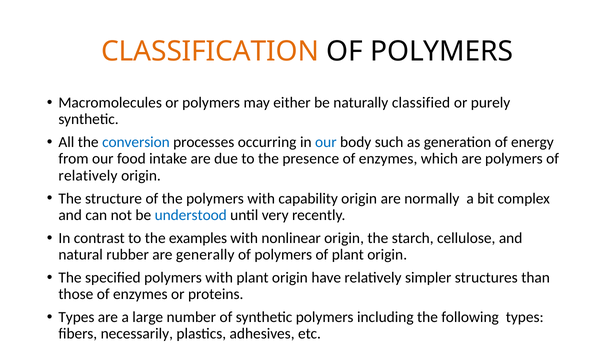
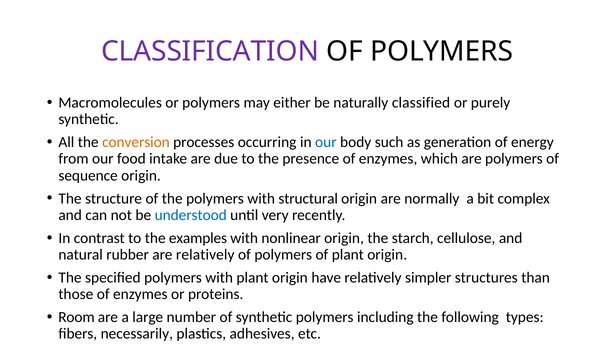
CLASSIFICATION colour: orange -> purple (210, 52)
conversion colour: blue -> orange (136, 142)
relatively: relatively -> sequence (88, 175)
capability: capability -> structural (308, 198)
are generally: generally -> relatively (205, 255)
Types: Types -> Room (76, 317)
